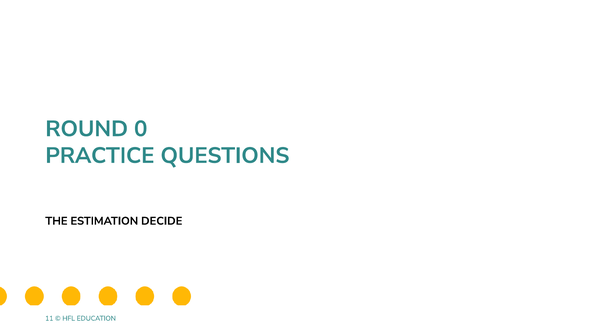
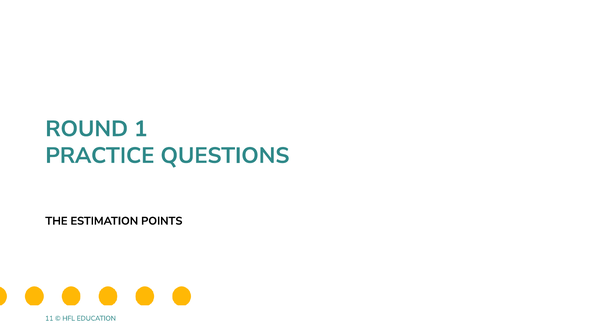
0: 0 -> 1 (141, 129)
DECIDE: DECIDE -> POINTS (162, 221)
